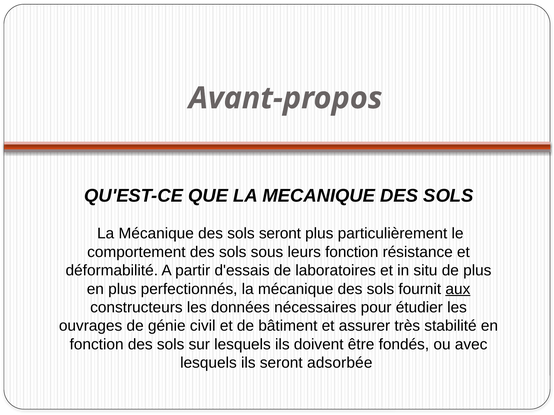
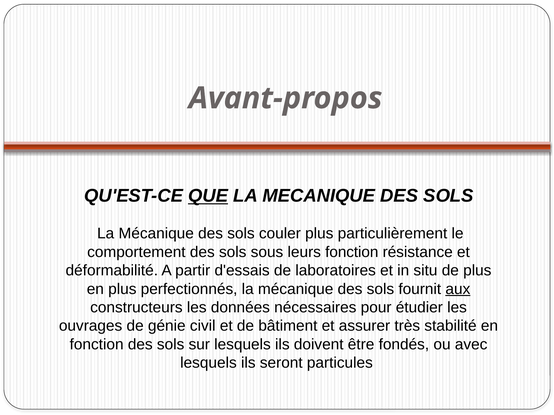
QUE underline: none -> present (208, 196)
sols seront: seront -> couler (280, 234)
adsorbée: adsorbée -> particules (340, 363)
